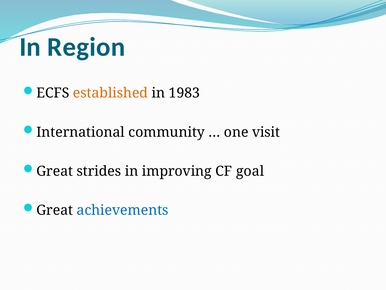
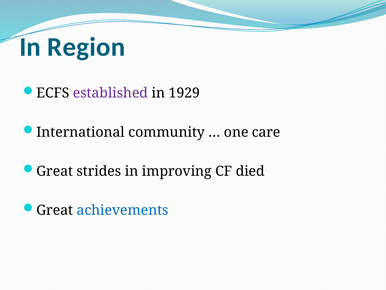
established colour: orange -> purple (110, 93)
1983: 1983 -> 1929 (184, 93)
visit: visit -> care (266, 132)
goal: goal -> died (250, 171)
